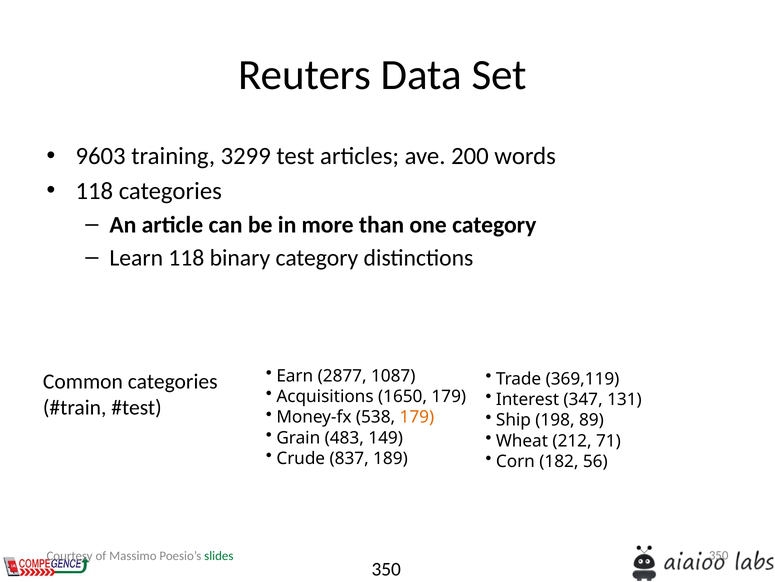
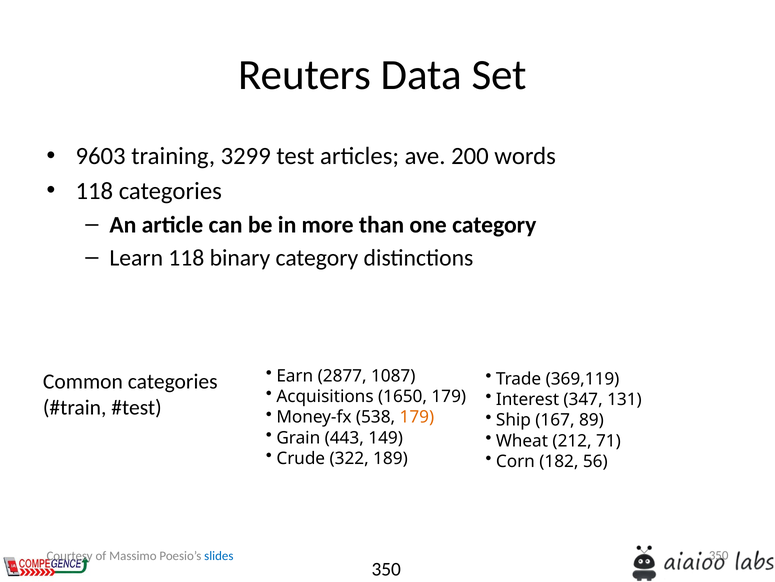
198: 198 -> 167 (555, 420)
483: 483 -> 443 (344, 437)
837: 837 -> 322 (349, 458)
slides colour: green -> blue (219, 555)
